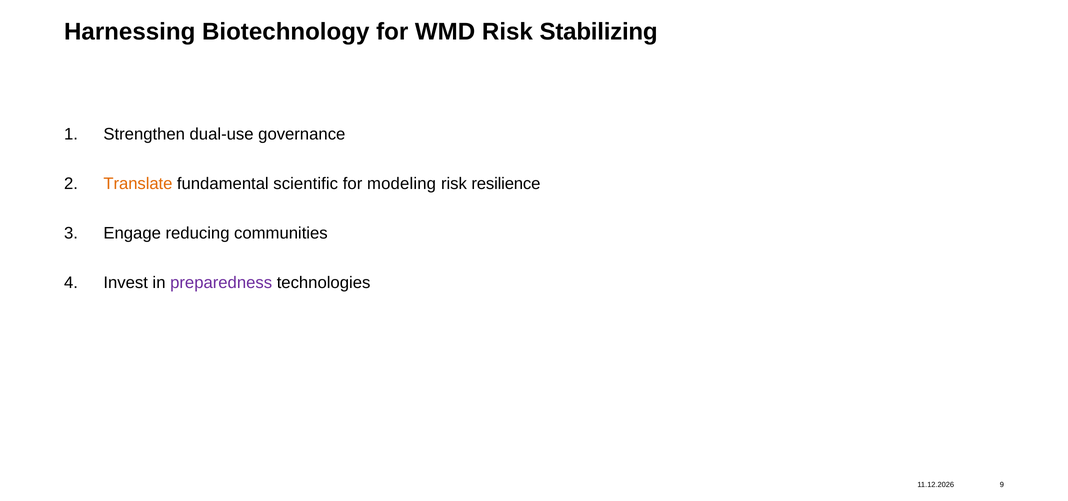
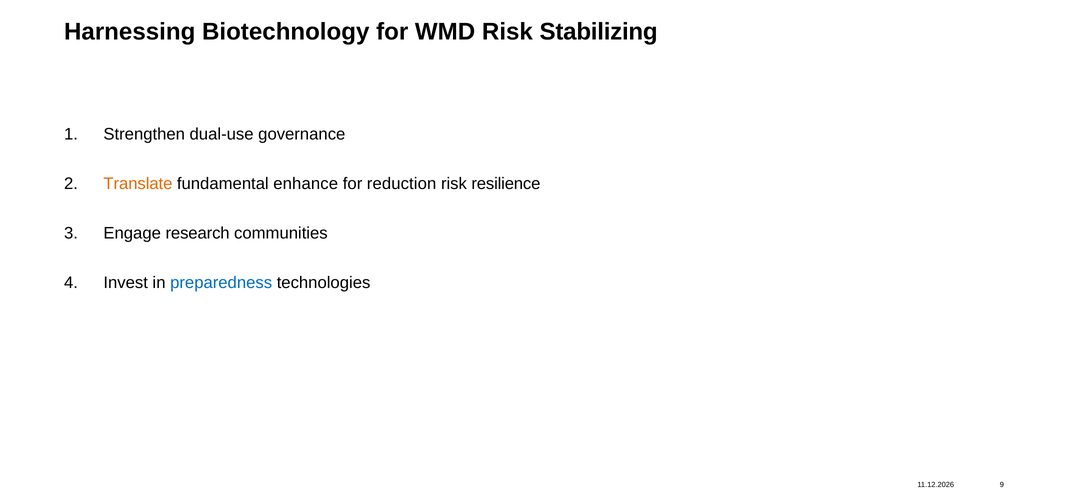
scientific: scientific -> enhance (306, 184)
modeling: modeling -> reduction (402, 184)
reducing: reducing -> research (198, 233)
preparedness colour: purple -> blue (221, 282)
